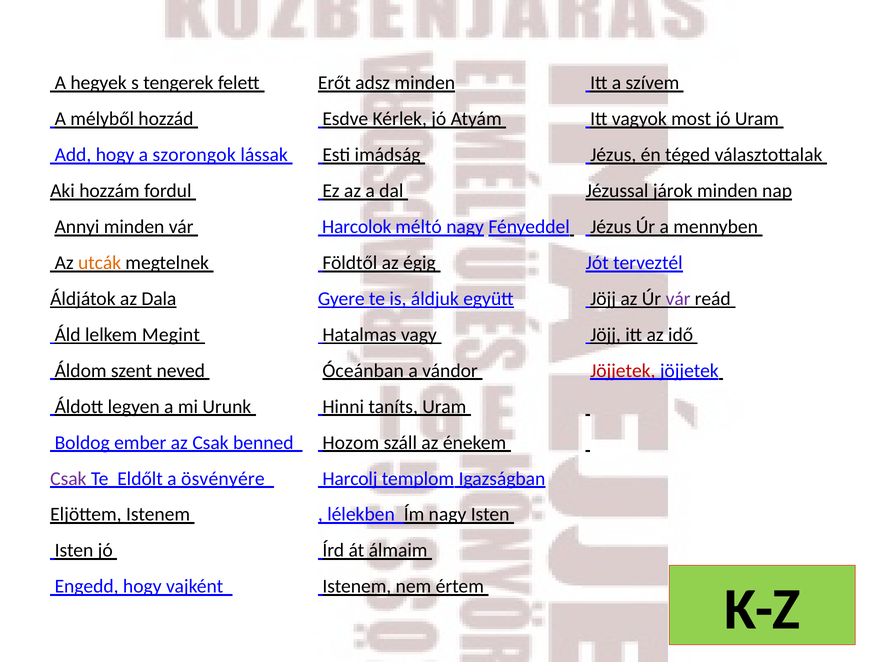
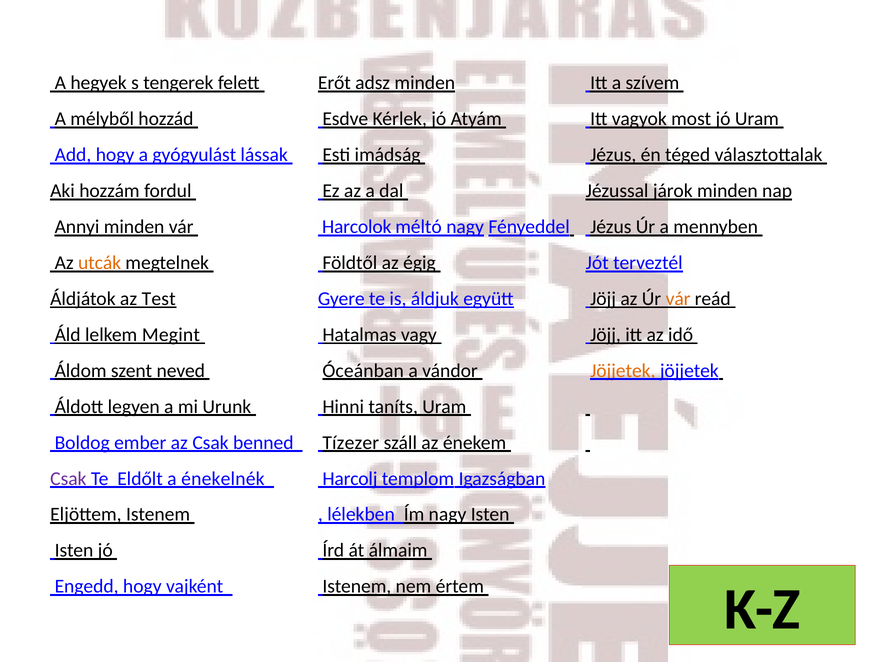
szorongok: szorongok -> gyógyulást (194, 155)
Dala: Dala -> Test (159, 299)
vár colour: purple -> orange (678, 299)
Jöjjetek colour: red -> orange (623, 371)
Hozom: Hozom -> Tízezer (351, 443)
ösvényére: ösvényére -> énekelnék (223, 479)
